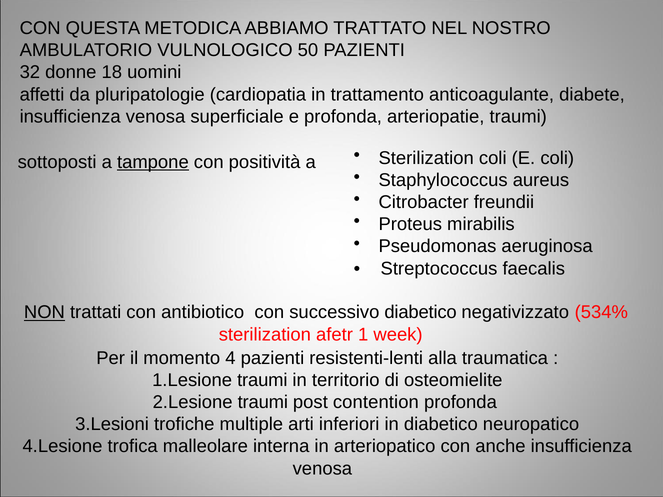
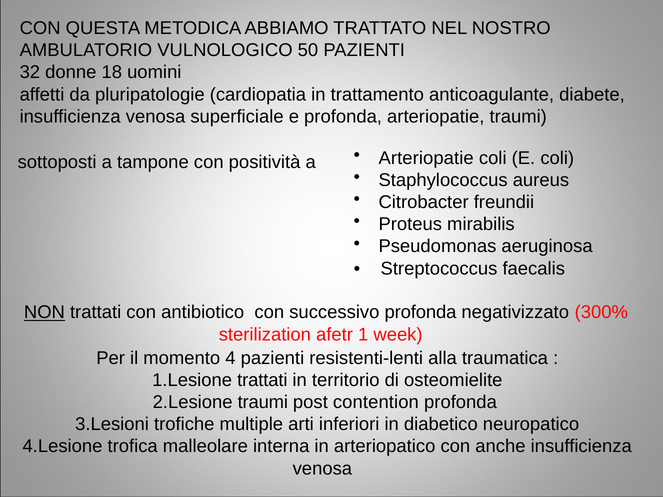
Sterilization: Sterilization -> Arteriopatie (426, 158)
tampone underline: present -> none (153, 162)
successivo diabetico: diabetico -> profonda (421, 313)
534%: 534% -> 300% (601, 313)
1.Lesione traumi: traumi -> trattati (262, 380)
